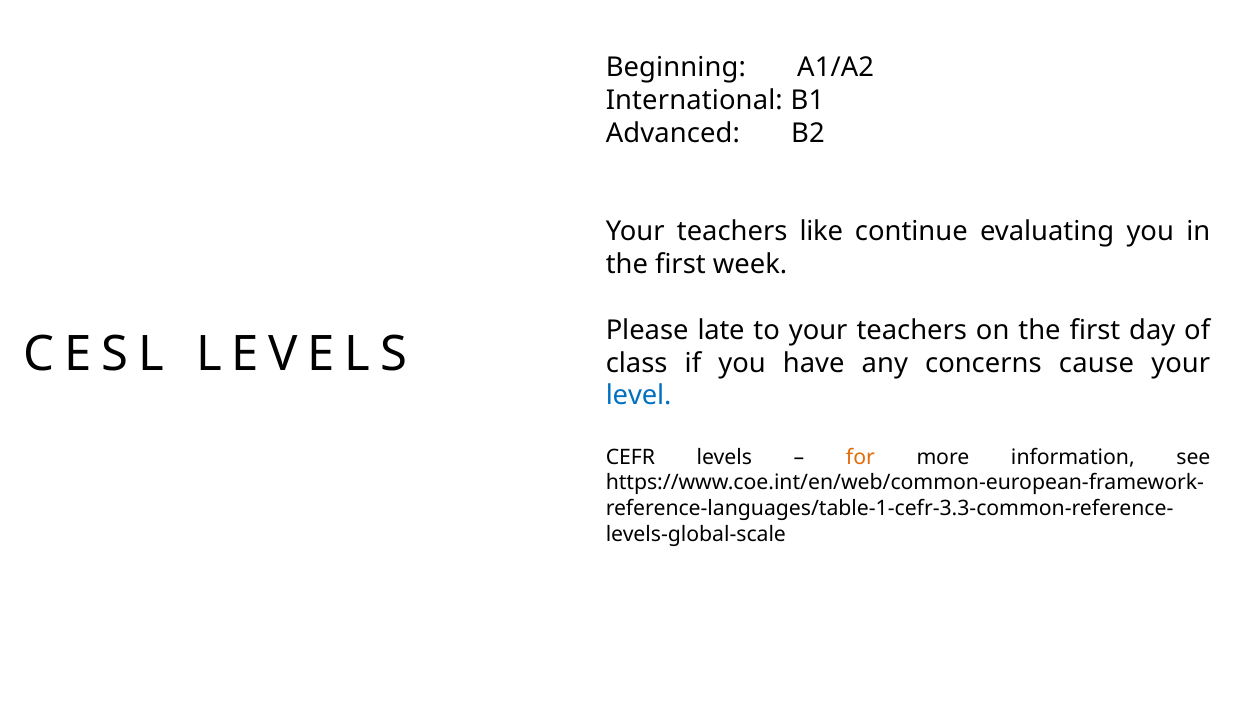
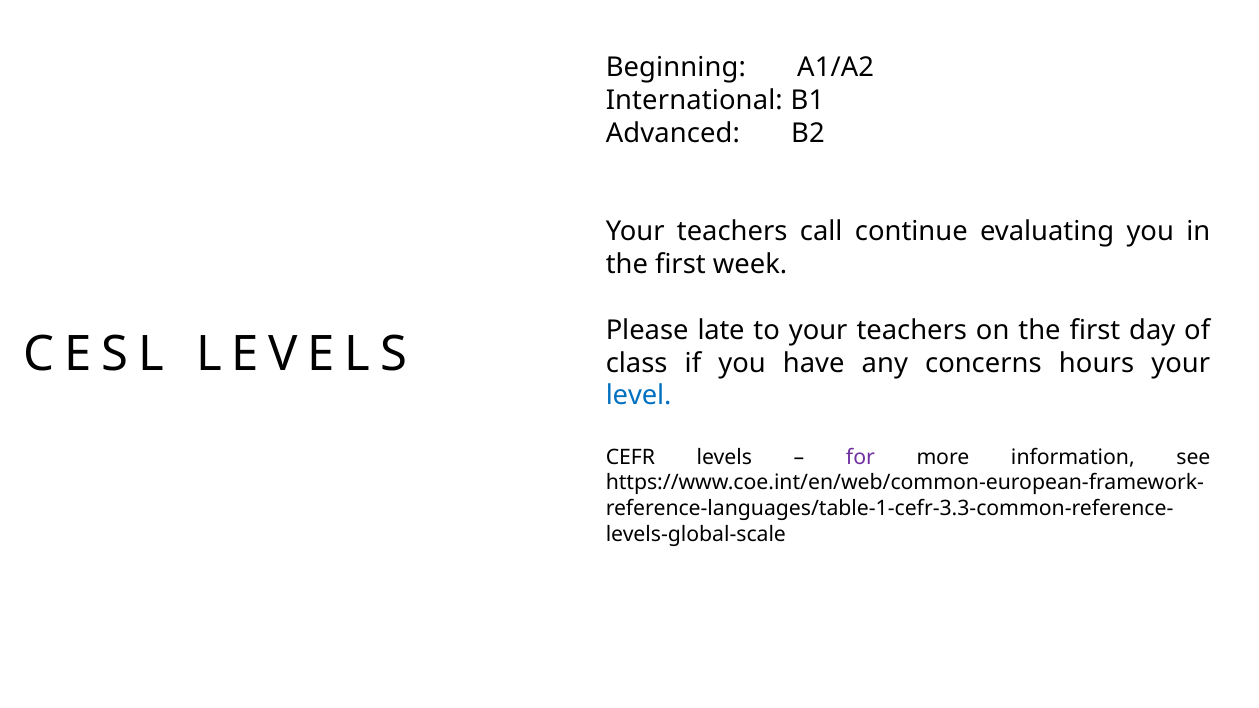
like: like -> call (821, 232)
cause: cause -> hours (1096, 363)
for colour: orange -> purple (860, 458)
